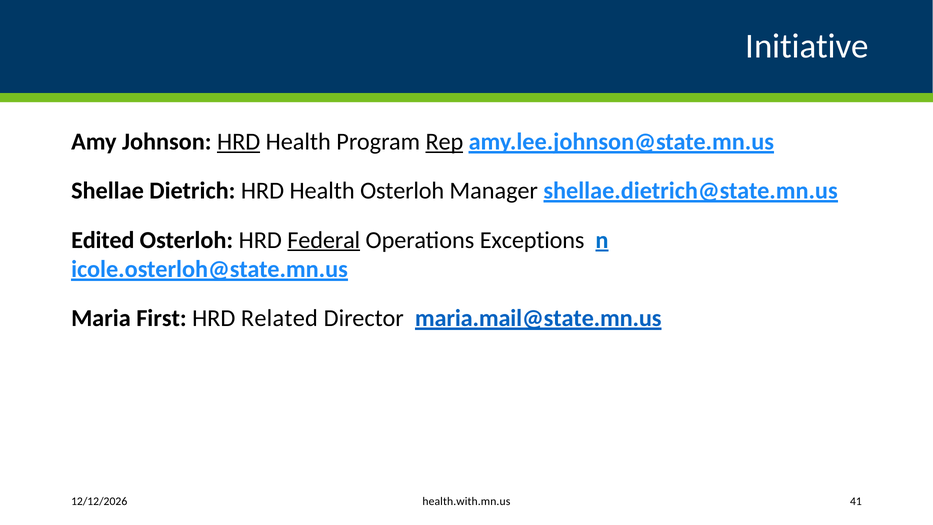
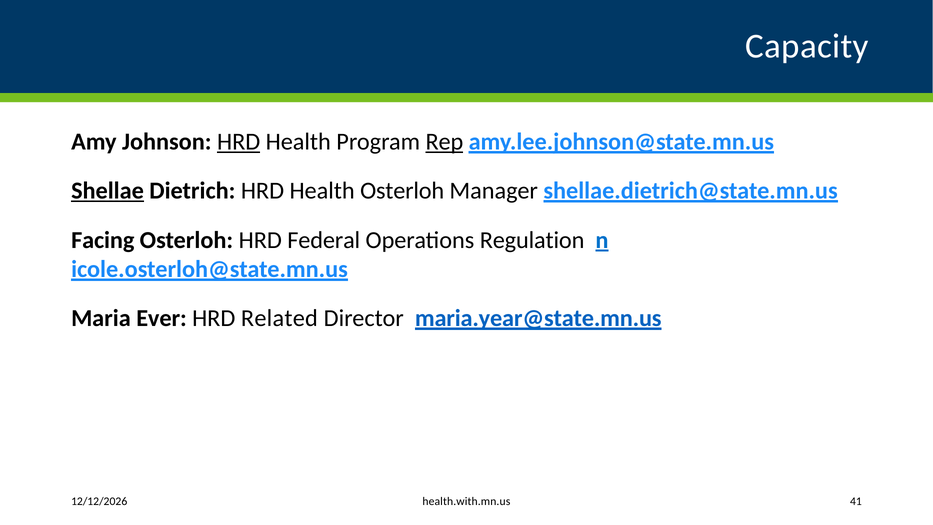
Initiative: Initiative -> Capacity (807, 46)
Shellae underline: none -> present (108, 191)
Edited: Edited -> Facing (103, 240)
Federal underline: present -> none (324, 240)
Exceptions: Exceptions -> Regulation (532, 240)
First: First -> Ever (161, 318)
maria.mail@state.mn.us: maria.mail@state.mn.us -> maria.year@state.mn.us (538, 318)
